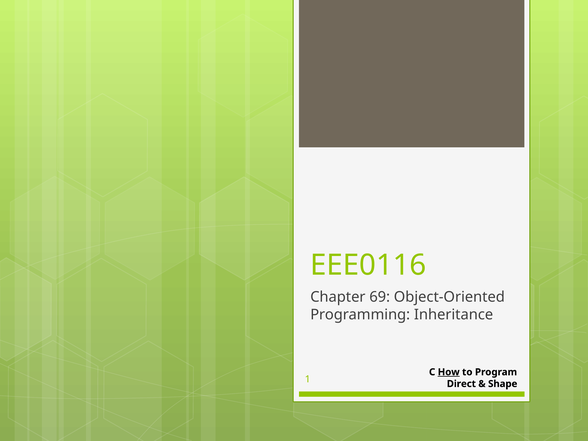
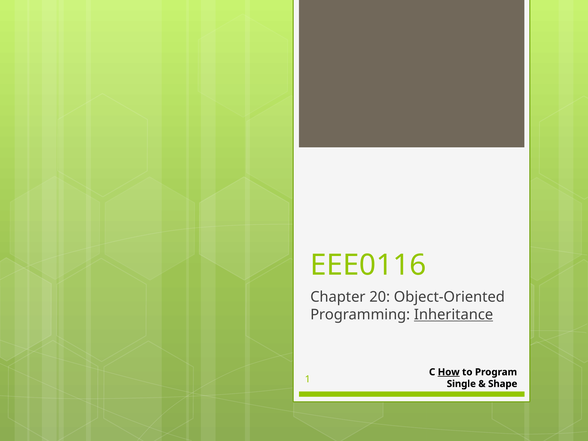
69: 69 -> 20 (380, 297)
Inheritance underline: none -> present (454, 315)
Direct: Direct -> Single (461, 384)
